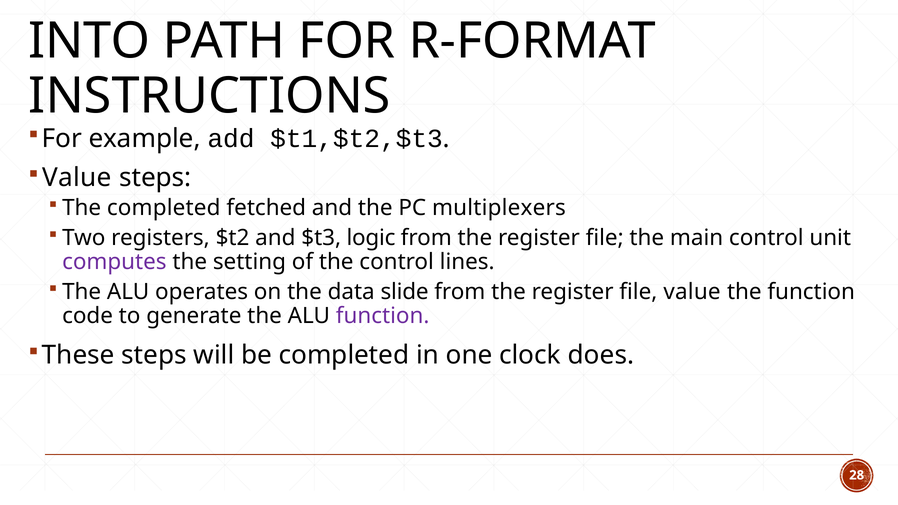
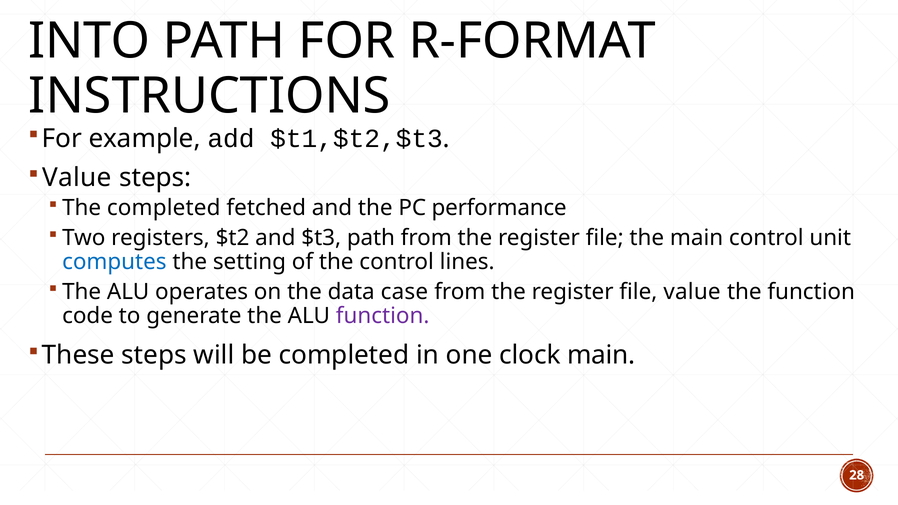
multiplexers: multiplexers -> performance (499, 208)
$t3 logic: logic -> path (371, 238)
computes colour: purple -> blue (114, 262)
slide: slide -> case (404, 292)
clock does: does -> main (601, 355)
